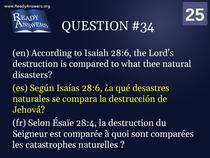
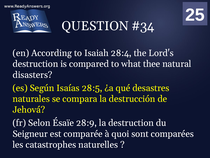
Isaiah 28:6: 28:6 -> 28:4 (121, 53)
Isaías 28:6: 28:6 -> 28:5 (92, 88)
28:4: 28:4 -> 28:9 (86, 123)
